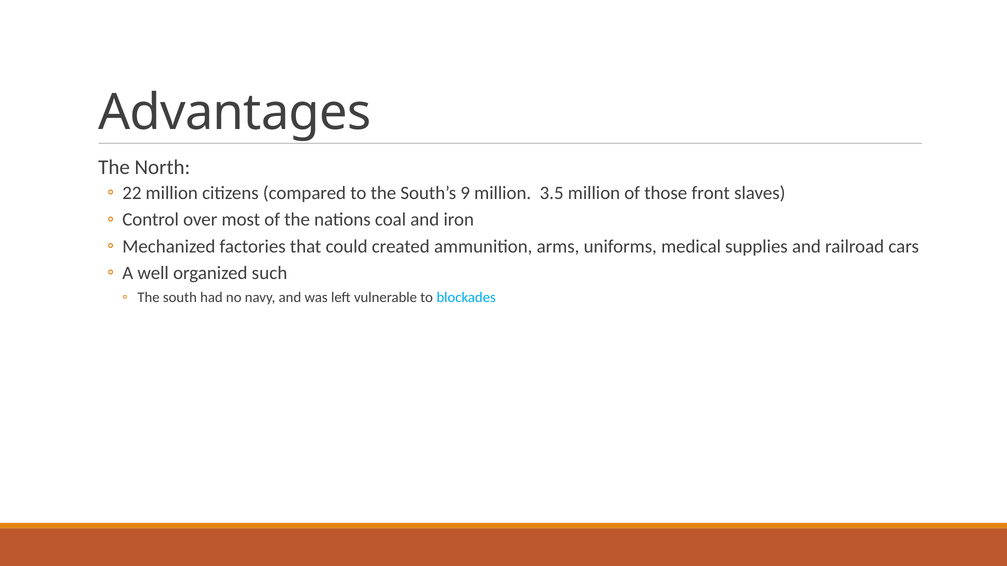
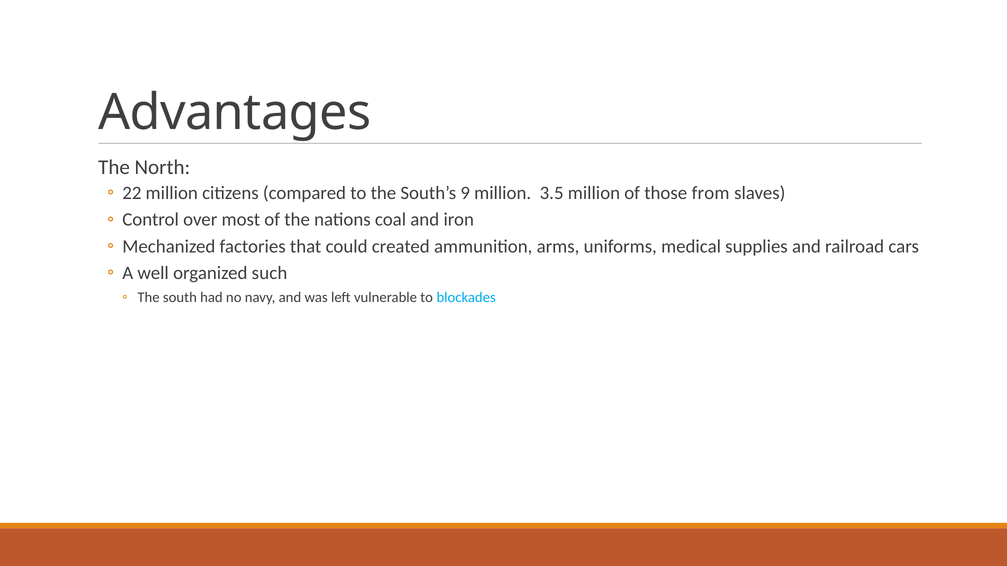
front: front -> from (711, 193)
